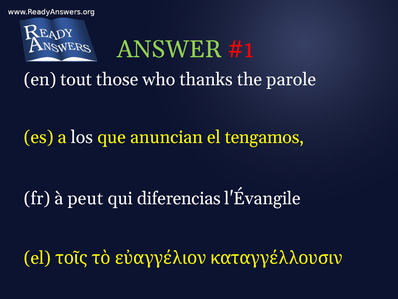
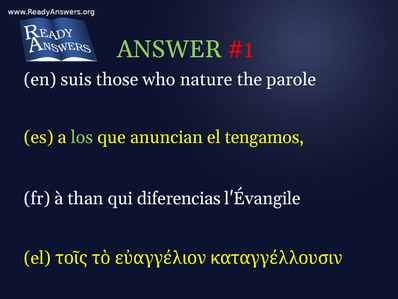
tout: tout -> suis (76, 79)
thanks: thanks -> nature (206, 79)
los colour: white -> light green (82, 137)
peut: peut -> than (86, 198)
